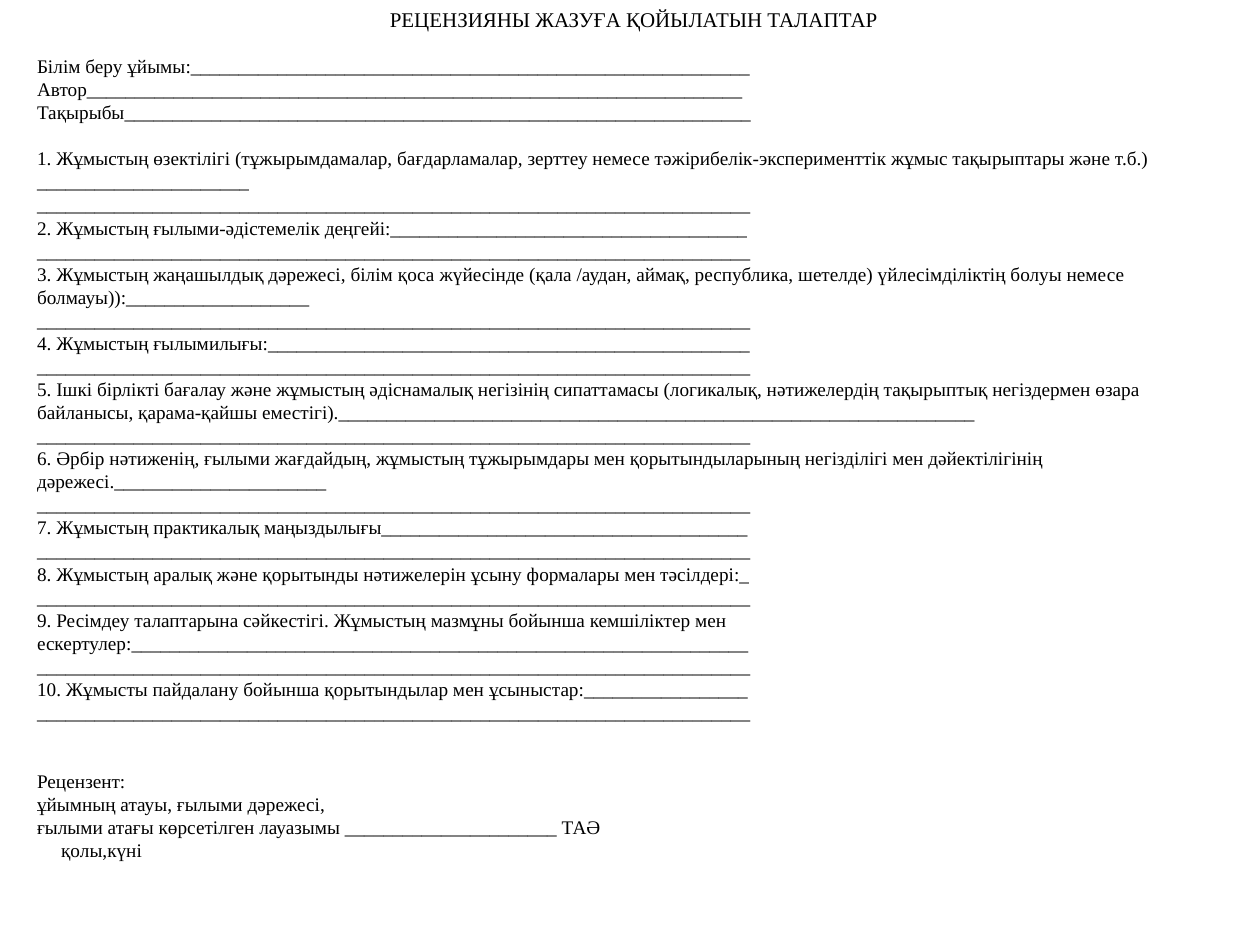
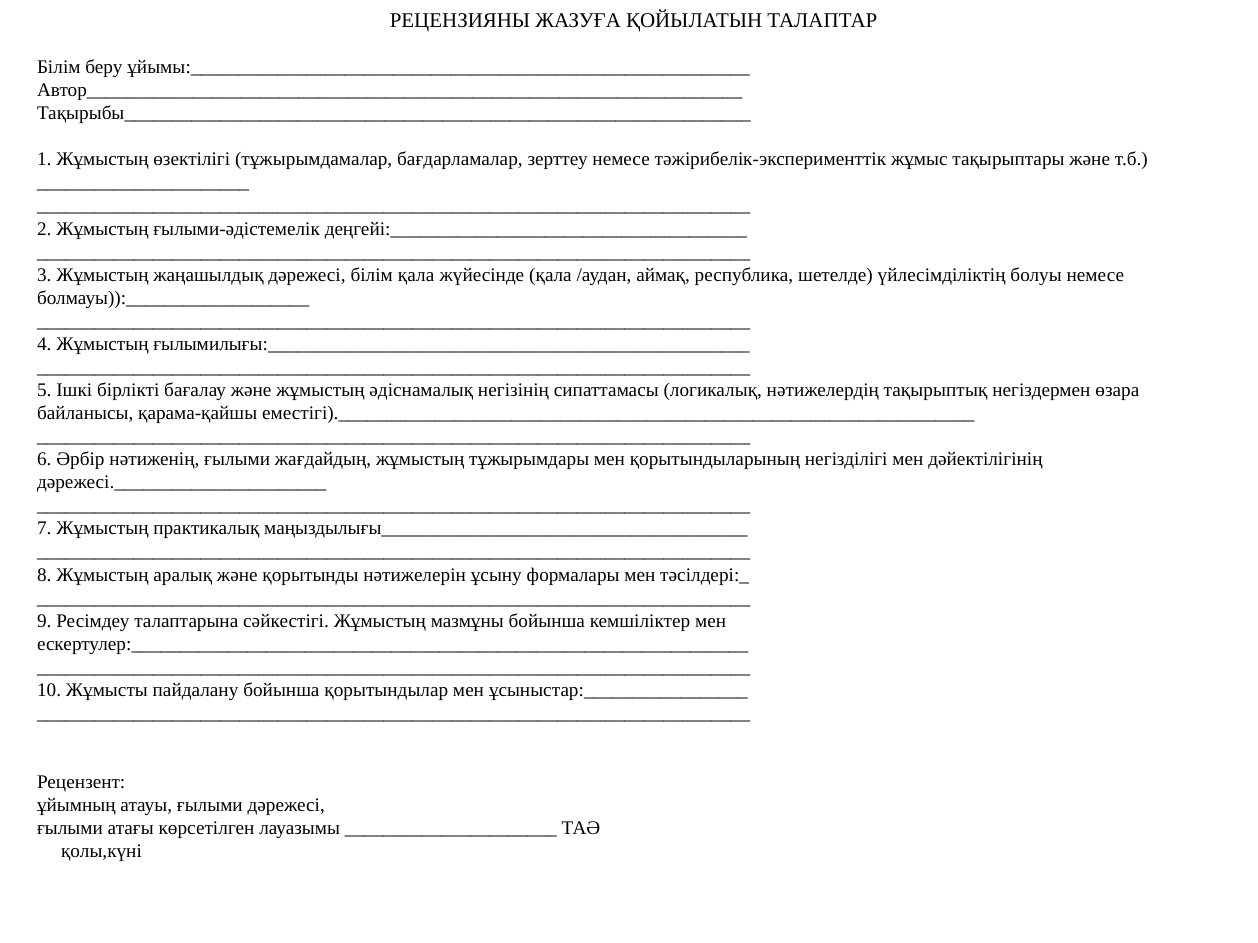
білім қоса: қоса -> қала (416, 275)
